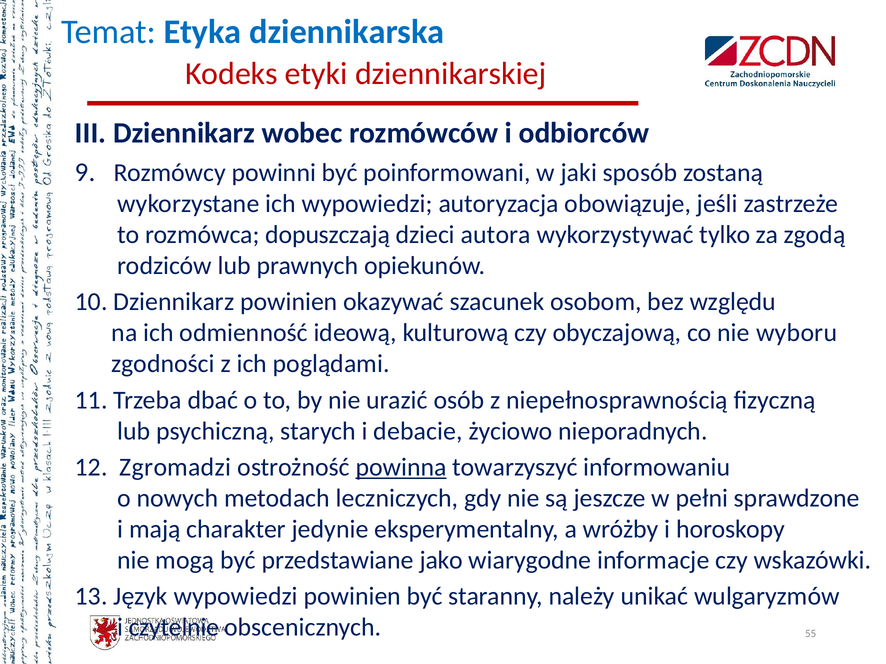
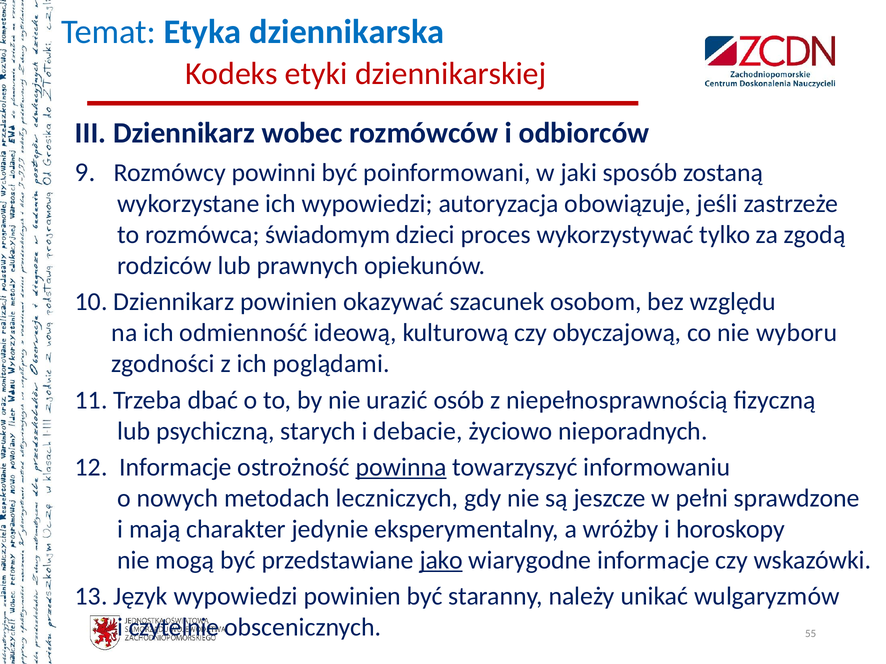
dopuszczają: dopuszczają -> świadomym (328, 235)
autora: autora -> proces (496, 235)
12 Zgromadzi: Zgromadzi -> Informacje (175, 468)
jako underline: none -> present (441, 561)
